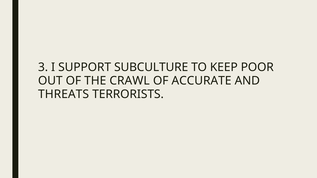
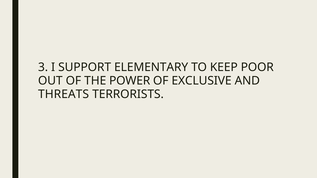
SUBCULTURE: SUBCULTURE -> ELEMENTARY (151, 67)
CRAWL: CRAWL -> POWER (130, 81)
ACCURATE: ACCURATE -> EXCLUSIVE (202, 81)
